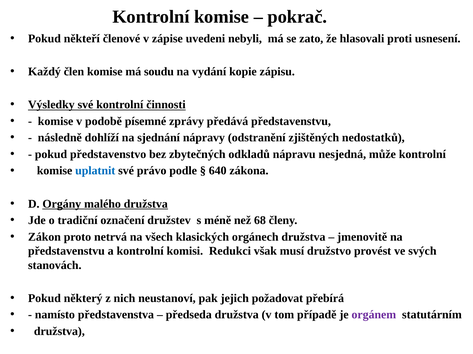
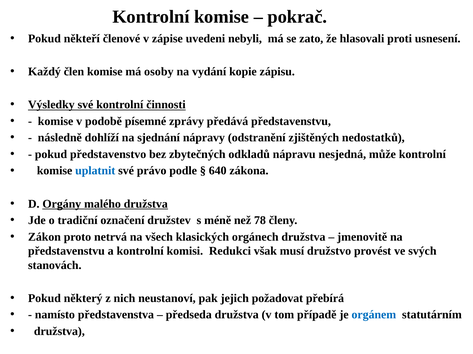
soudu: soudu -> osoby (159, 72)
68: 68 -> 78 (260, 221)
orgánem colour: purple -> blue (374, 315)
